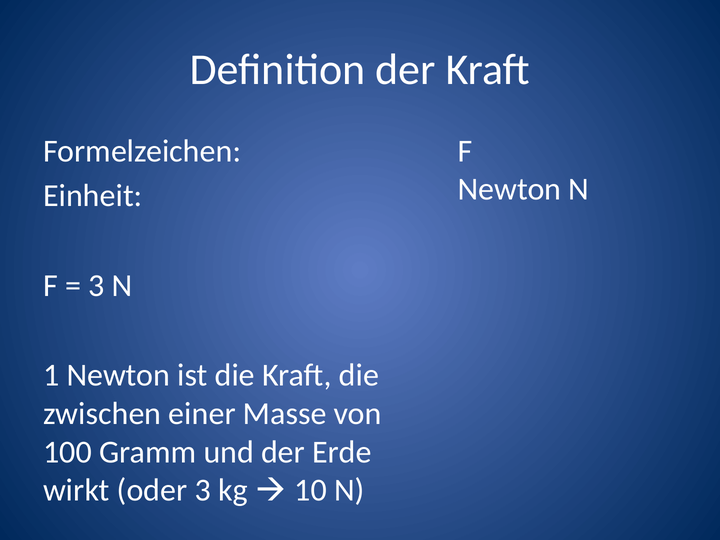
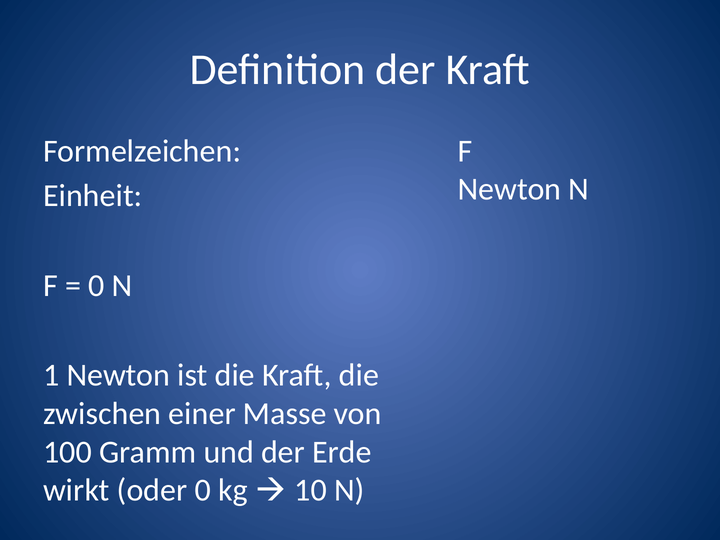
3: 3 -> 0 (96, 285)
oder 3: 3 -> 0 (203, 490)
